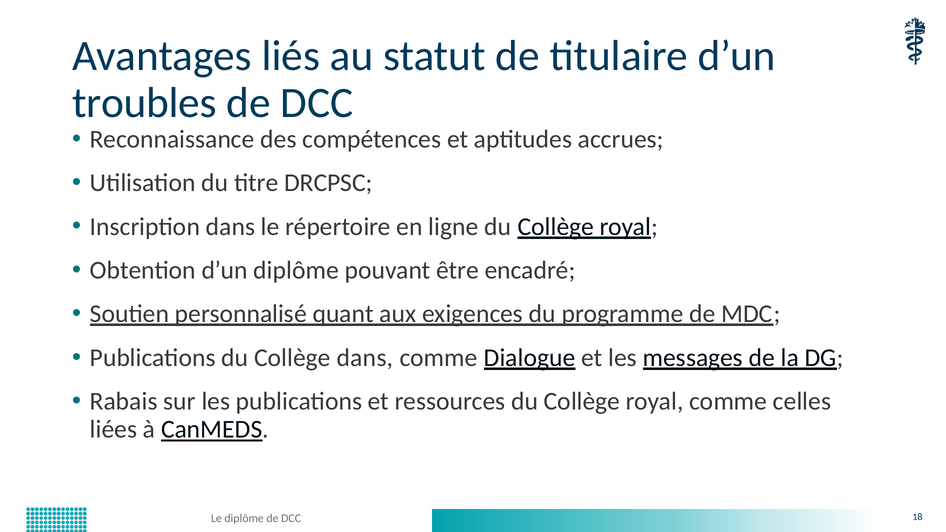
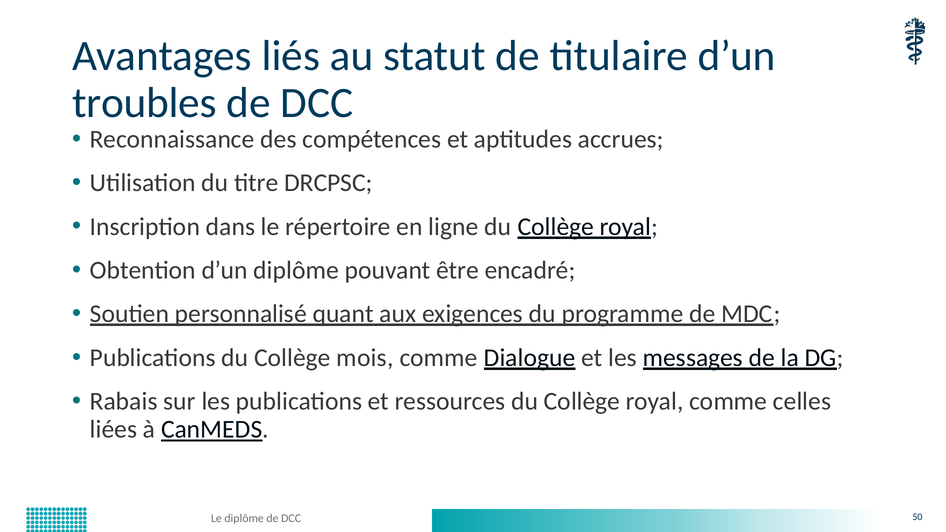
Collège dans: dans -> mois (365, 358)
18: 18 -> 50 (917, 517)
